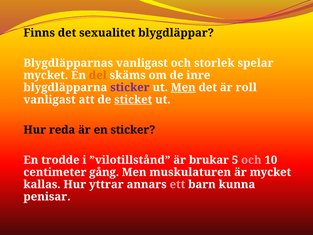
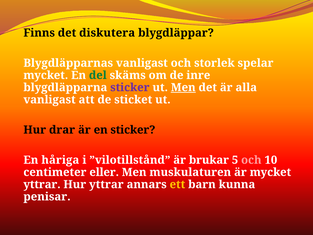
sexualitet: sexualitet -> diskutera (107, 33)
del colour: orange -> green (98, 75)
roll: roll -> alla (246, 87)
sticket underline: present -> none (133, 100)
reda: reda -> drar (62, 130)
trodde: trodde -> håriga (60, 160)
gång: gång -> eller (104, 172)
kallas: kallas -> yttrar (42, 184)
ett colour: pink -> yellow (177, 184)
